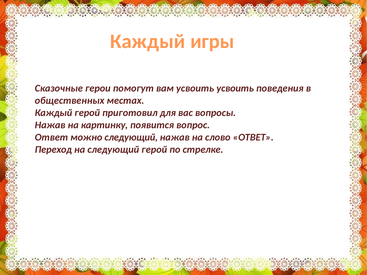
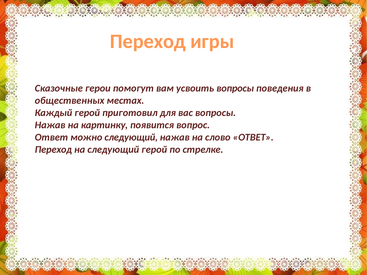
Каждый: Каждый -> Переход (148, 41)
усвоить усвоить: усвоить -> вопросы (235, 88)
